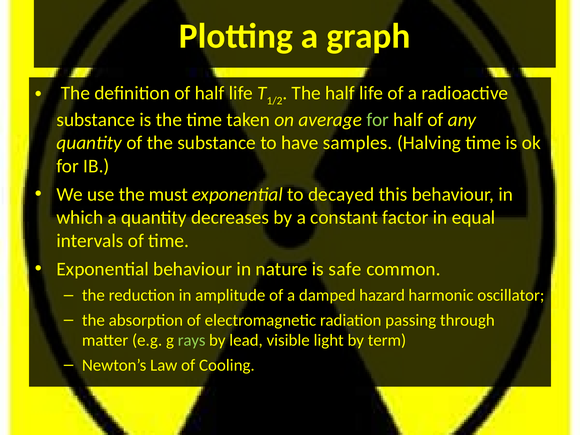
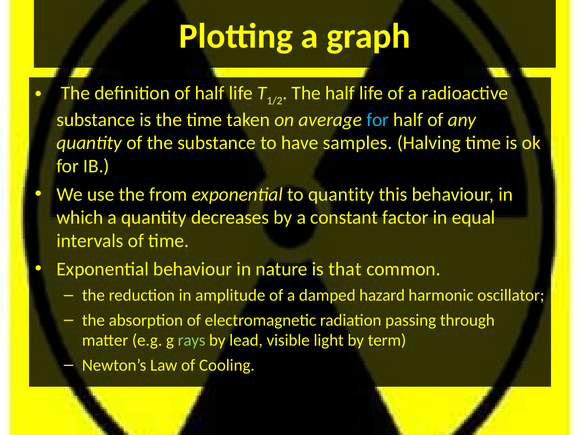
for colour: light green -> light blue (378, 120)
must: must -> from (168, 194)
to decayed: decayed -> quantity (341, 194)
safe: safe -> that (345, 269)
